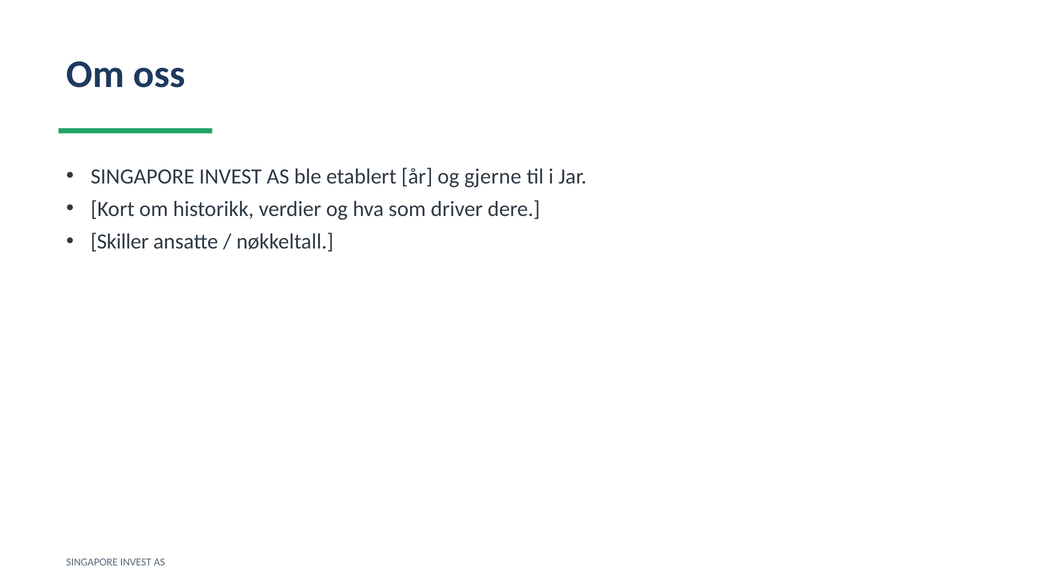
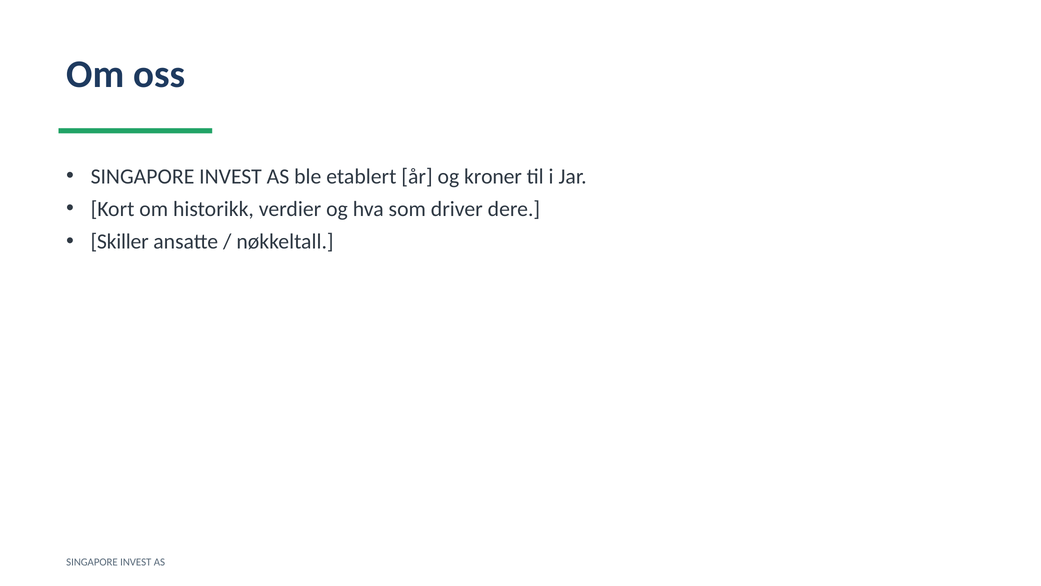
gjerne: gjerne -> kroner (493, 176)
